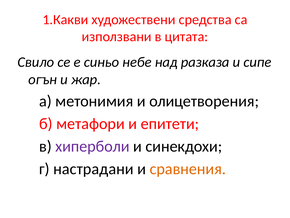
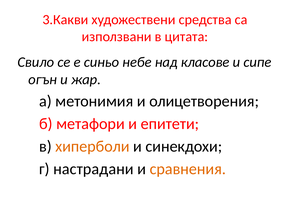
1.Какви: 1.Какви -> 3.Какви (65, 20)
разказа: разказа -> класове (205, 62)
хиперболи colour: purple -> orange (92, 146)
